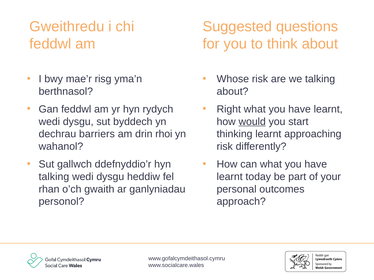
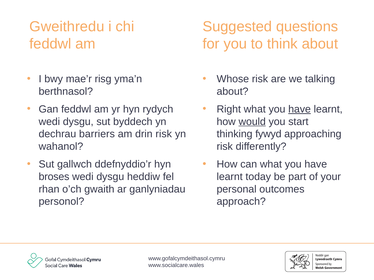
have underline: none -> present (300, 109)
drin rhoi: rhoi -> risk (164, 134)
thinking learnt: learnt -> fywyd (268, 134)
talking: talking -> broses (54, 177)
